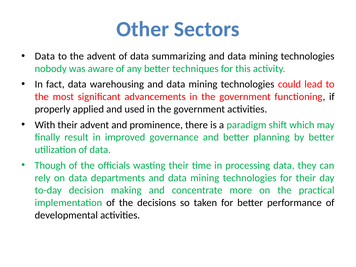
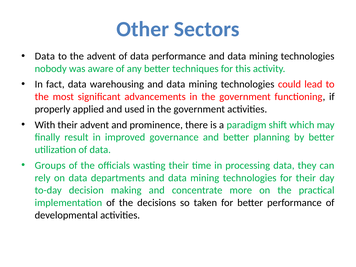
data summarizing: summarizing -> performance (179, 56)
Though: Though -> Groups (50, 165)
